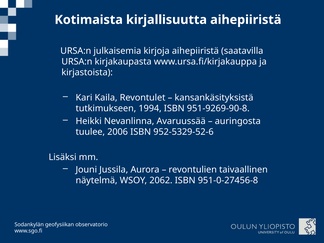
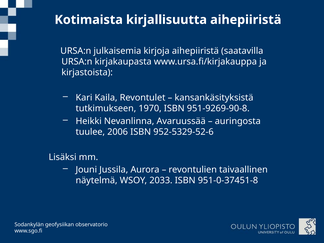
1994: 1994 -> 1970 (150, 108)
2062: 2062 -> 2033 (161, 180)
951-0-27456-8: 951-0-27456-8 -> 951-0-37451-8 (228, 180)
